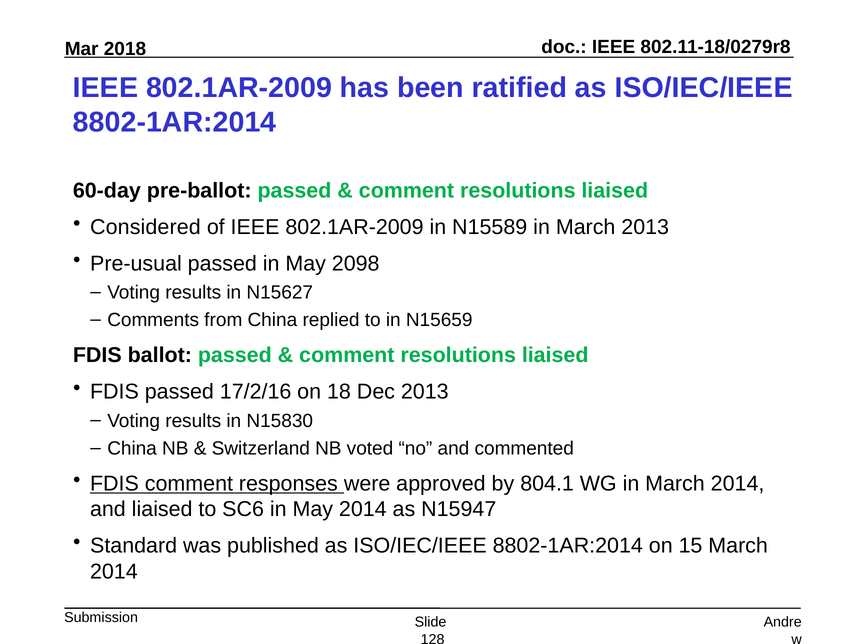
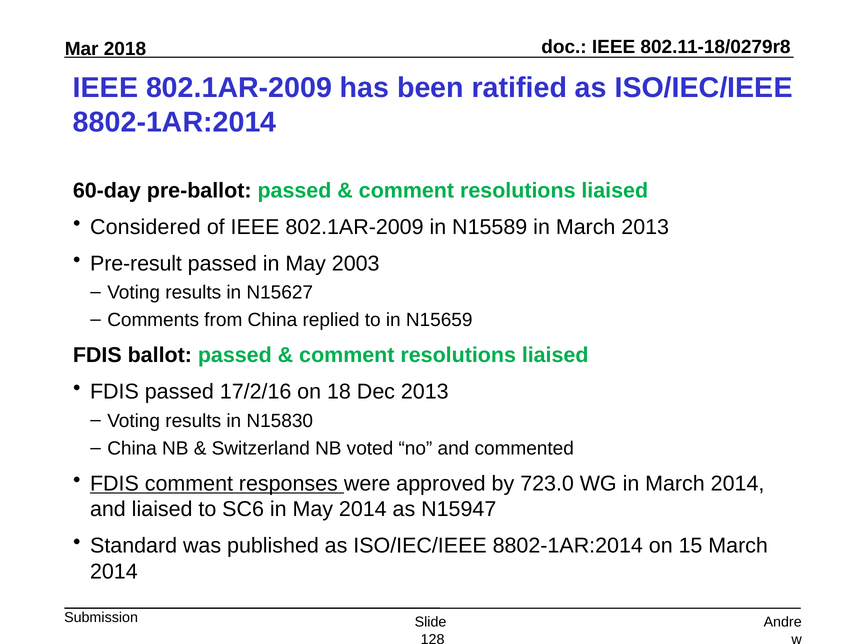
Pre-usual: Pre-usual -> Pre-result (136, 263)
2098: 2098 -> 2003 (356, 263)
804.1: 804.1 -> 723.0 (547, 483)
